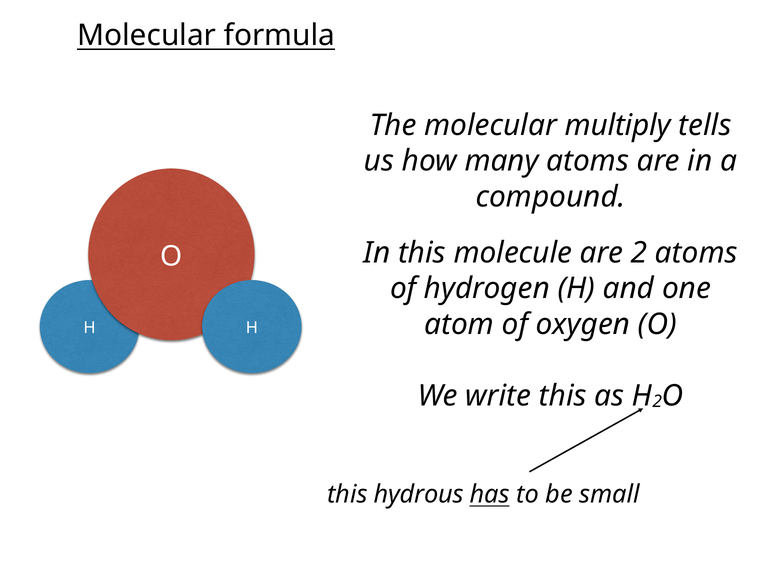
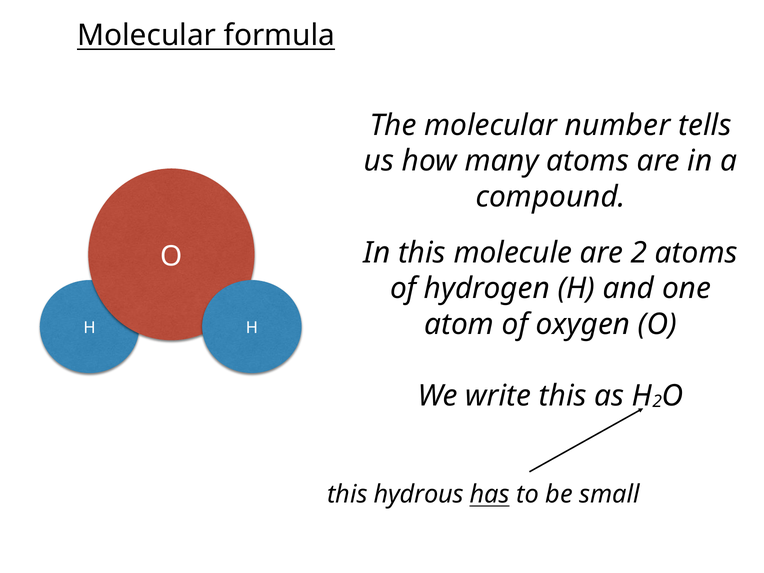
multiply: multiply -> number (618, 125)
